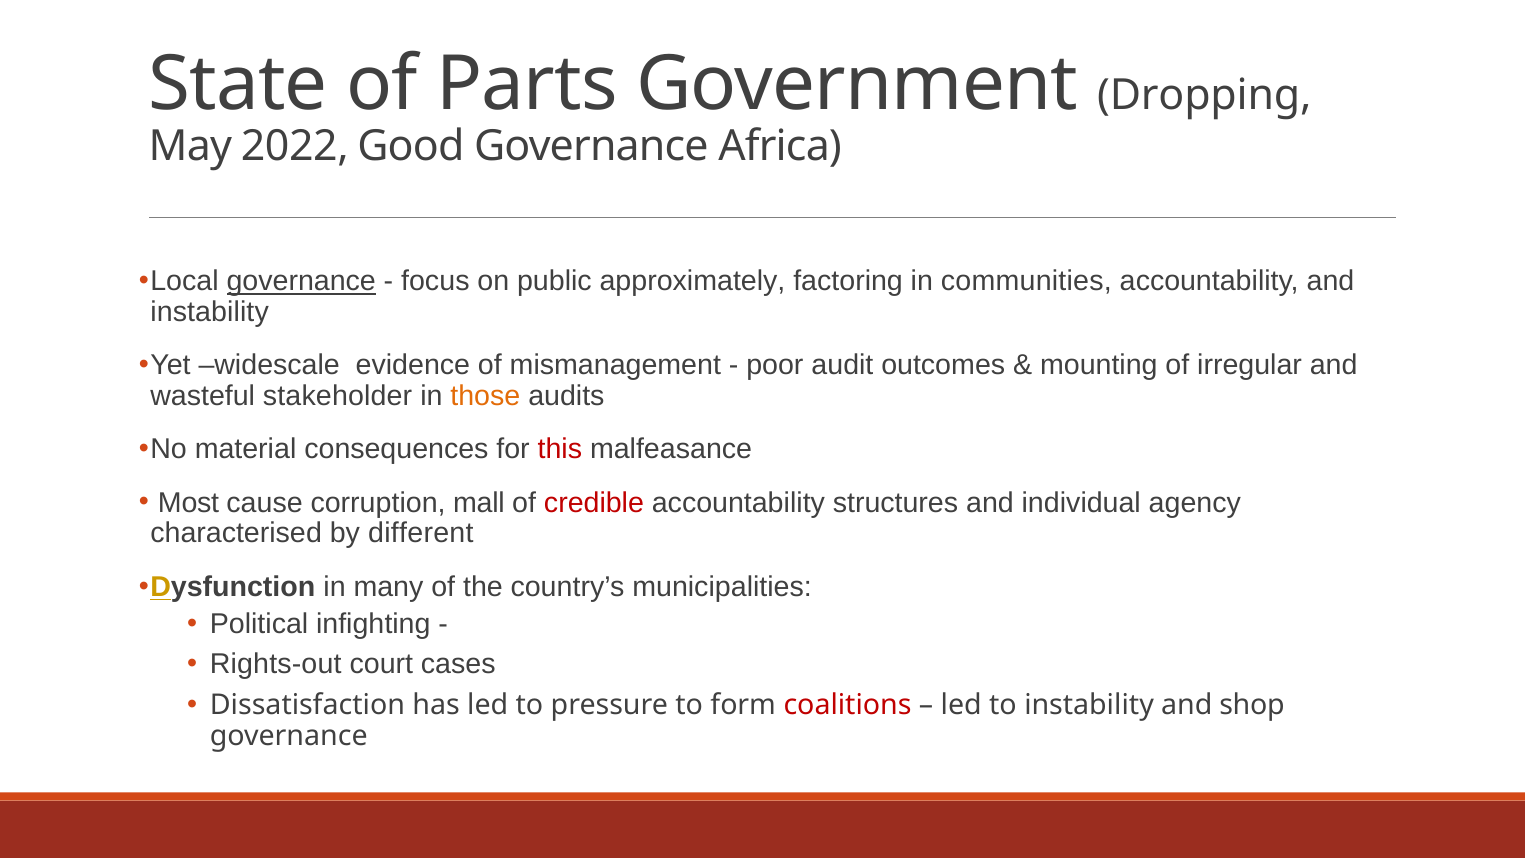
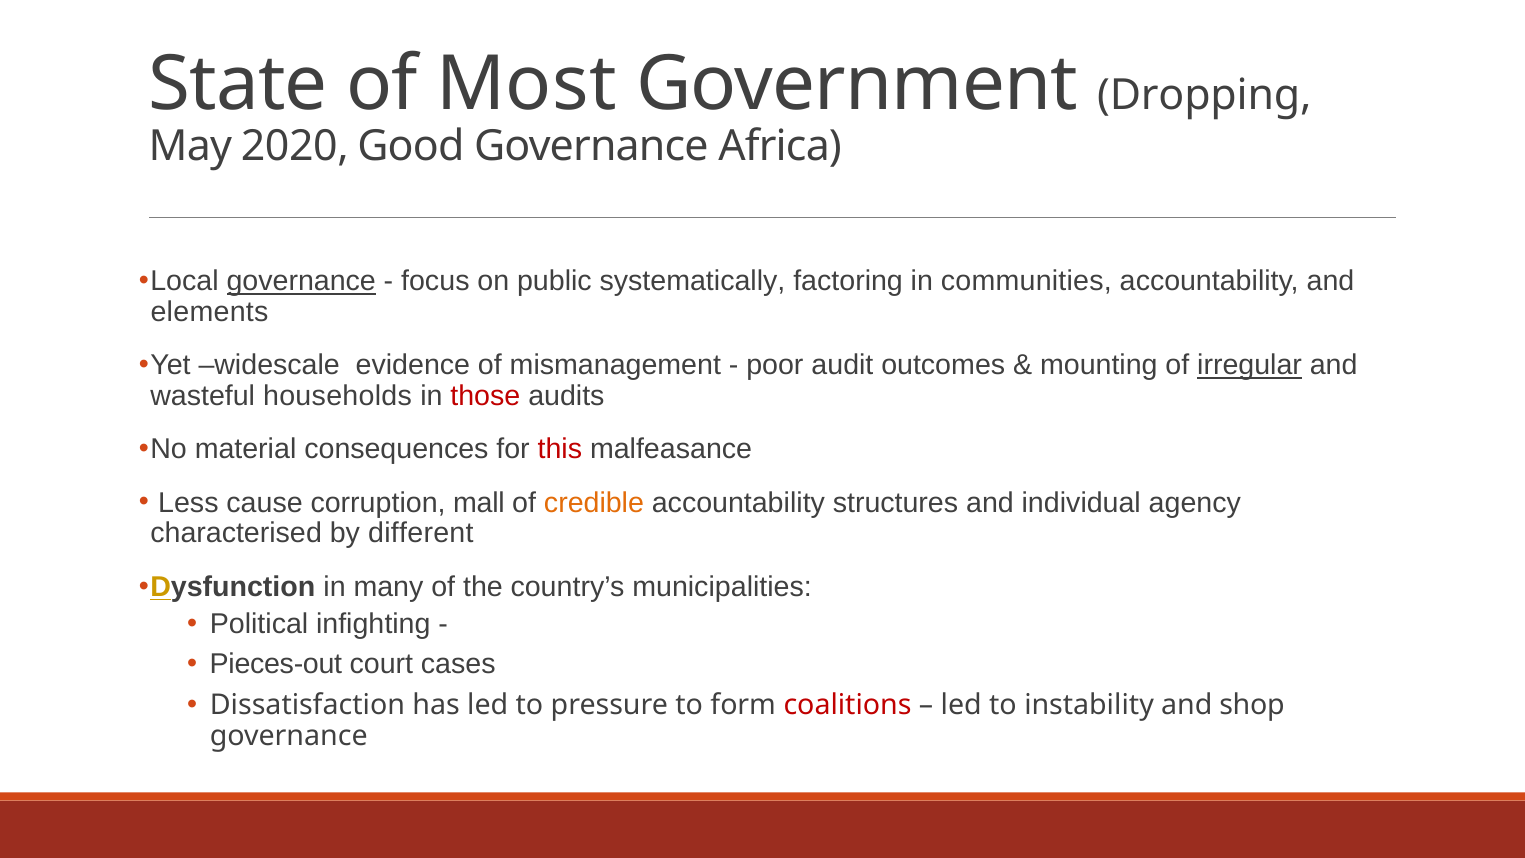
Parts: Parts -> Most (527, 85)
2022: 2022 -> 2020 (295, 146)
approximately: approximately -> systematically (692, 281)
instability: instability -> elements (209, 312)
irregular underline: none -> present (1250, 365)
stakeholder: stakeholder -> households (338, 396)
those colour: orange -> red (485, 396)
Most: Most -> Less (188, 503)
credible colour: red -> orange (594, 503)
Rights-out: Rights-out -> Pieces-out (276, 664)
